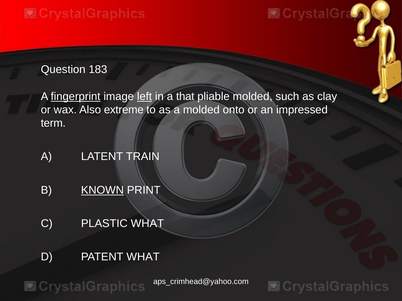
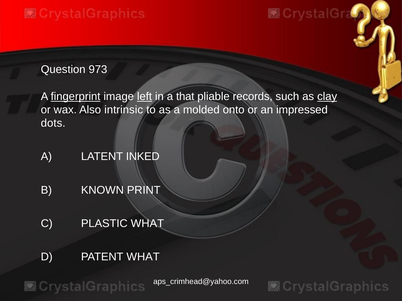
183: 183 -> 973 (98, 70)
pliable molded: molded -> records (253, 97)
clay underline: none -> present (327, 97)
extreme: extreme -> intrinsic (124, 110)
term: term -> dots (53, 123)
TRAIN: TRAIN -> INKED (143, 157)
KNOWN underline: present -> none (102, 190)
